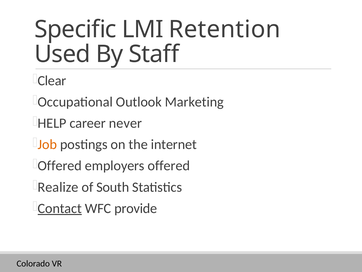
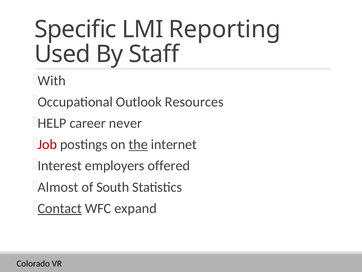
Retention: Retention -> Reporting (225, 29)
Clear: Clear -> With (52, 81)
Marketing: Marketing -> Resources (194, 102)
Job colour: orange -> red (47, 144)
the underline: none -> present (138, 144)
Offered: Offered -> Interest (60, 166)
Realize: Realize -> Almost (58, 187)
provide: provide -> expand (136, 208)
